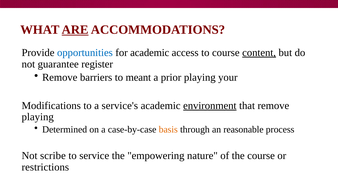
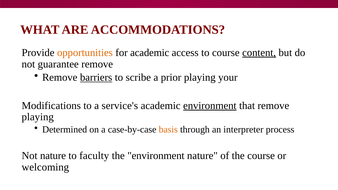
ARE underline: present -> none (75, 30)
opportunities colour: blue -> orange (85, 53)
guarantee register: register -> remove (97, 64)
barriers underline: none -> present (96, 78)
meant: meant -> scribe (138, 78)
reasonable: reasonable -> interpreter (243, 130)
Not scribe: scribe -> nature (53, 156)
service: service -> faculty (94, 156)
the empowering: empowering -> environment (156, 156)
restrictions: restrictions -> welcoming (45, 167)
